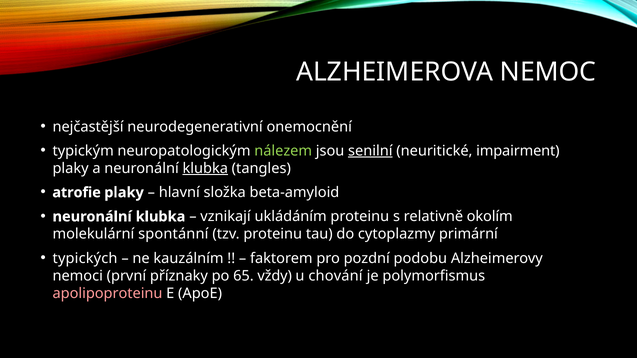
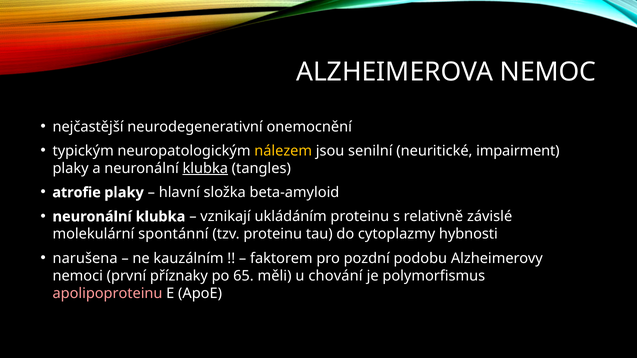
nálezem colour: light green -> yellow (283, 151)
senilní underline: present -> none (370, 151)
okolím: okolím -> závislé (490, 217)
primární: primární -> hybnosti (468, 234)
typických: typických -> narušena (85, 258)
vždy: vždy -> měli (275, 276)
